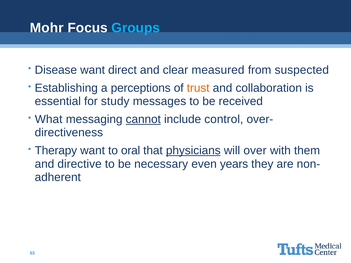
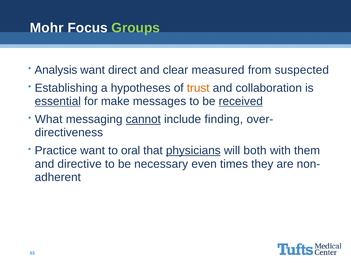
Groups colour: light blue -> light green (136, 28)
Disease: Disease -> Analysis (56, 70)
perceptions: perceptions -> hypotheses (141, 88)
essential underline: none -> present (58, 101)
study: study -> make (115, 101)
received underline: none -> present (241, 101)
control: control -> finding (224, 119)
Therapy: Therapy -> Practice (56, 151)
over: over -> both (255, 151)
years: years -> times (234, 164)
